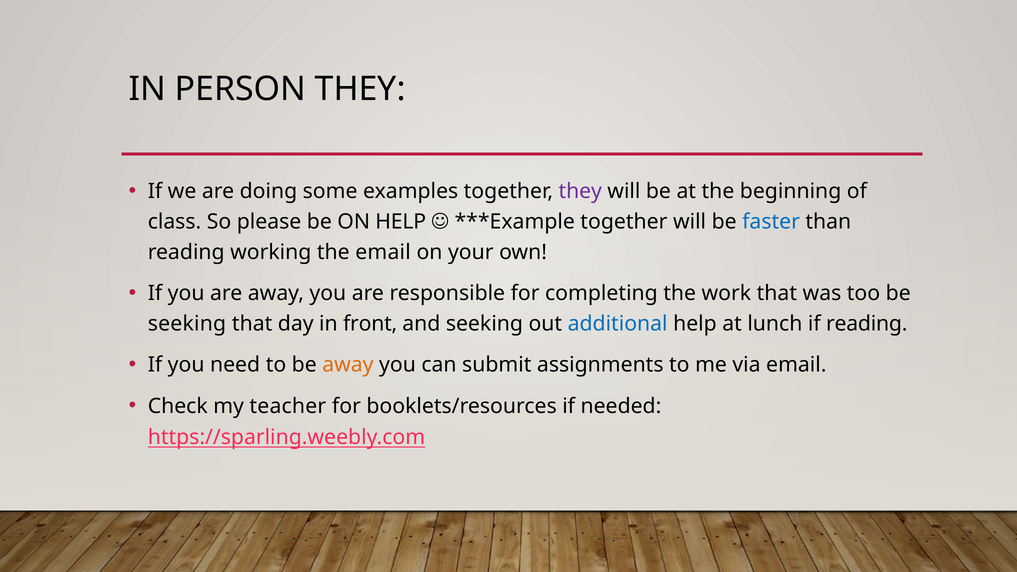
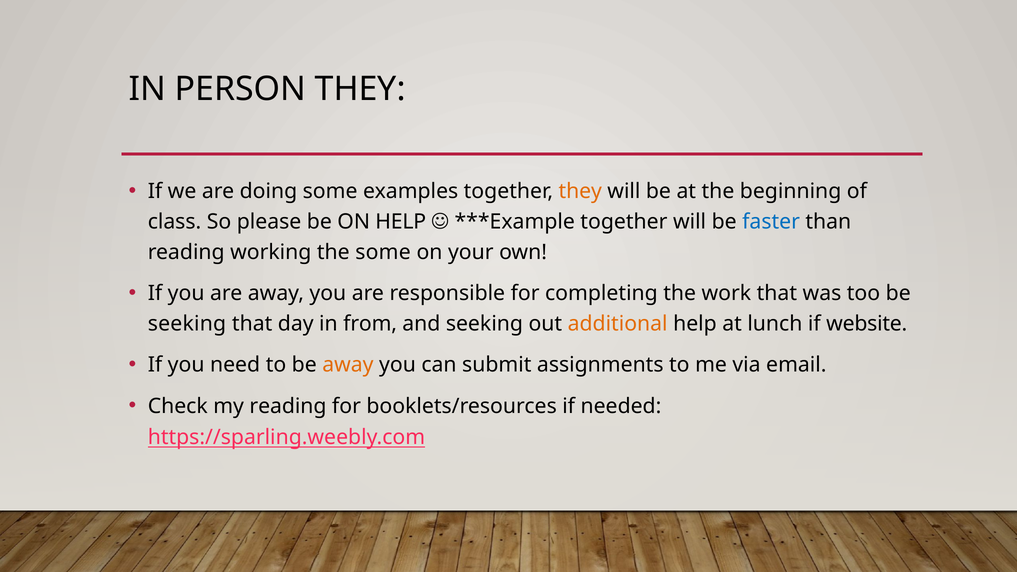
they colour: purple -> orange (580, 191)
the email: email -> some (383, 252)
front: front -> from (370, 324)
additional colour: blue -> orange (618, 324)
if reading: reading -> website (867, 324)
my teacher: teacher -> reading (288, 406)
